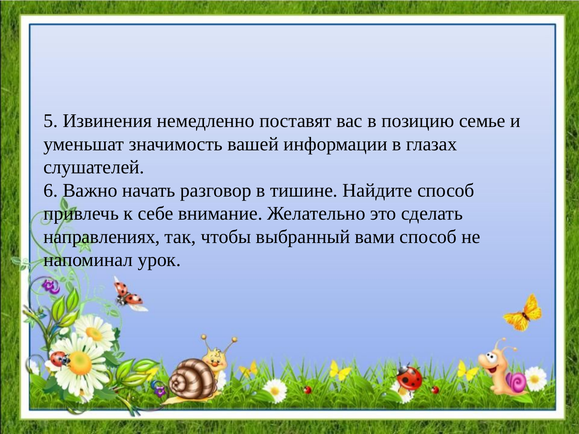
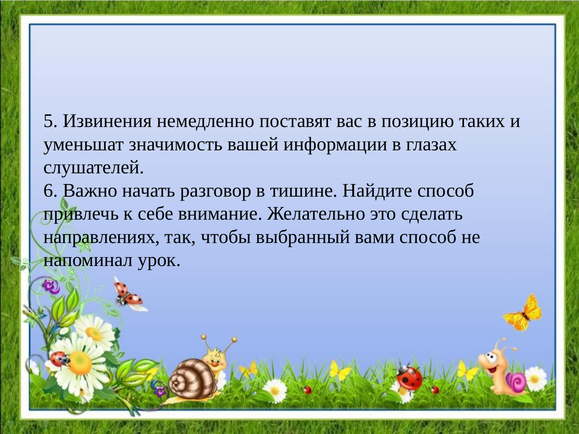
семье: семье -> таких (482, 121)
